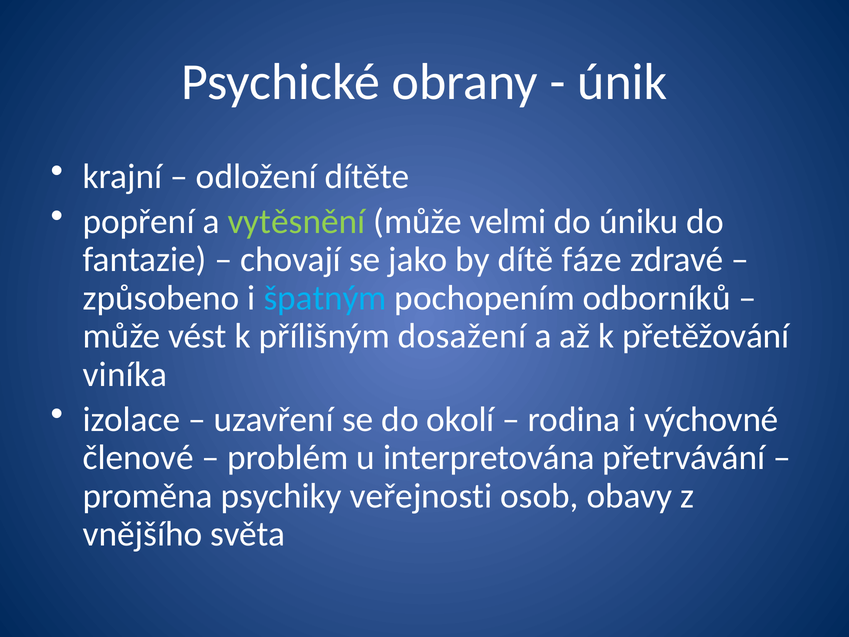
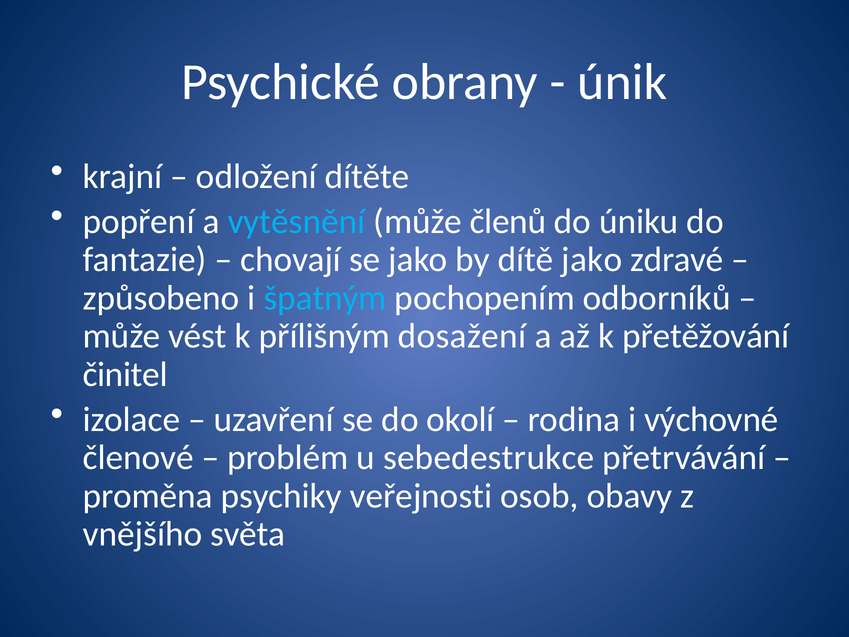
vytěsnění colour: light green -> light blue (296, 222)
velmi: velmi -> členů (508, 222)
dítě fáze: fáze -> jako (592, 260)
viníka: viníka -> činitel (125, 374)
interpretována: interpretována -> sebedestrukce (489, 458)
